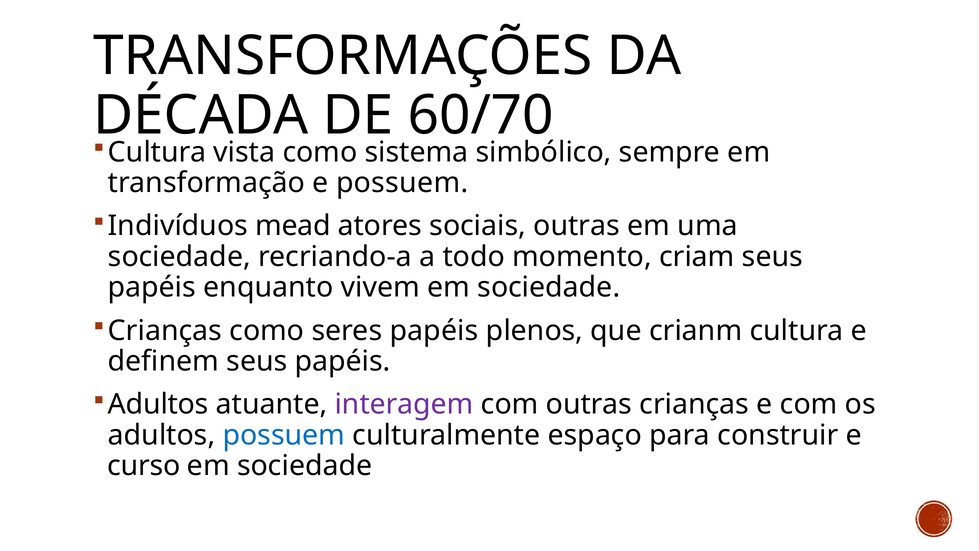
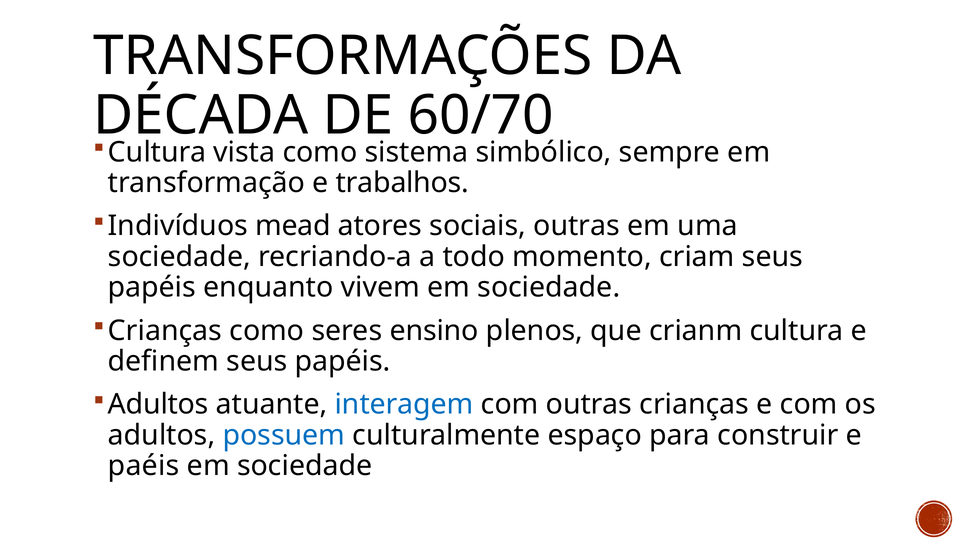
e possuem: possuem -> trabalhos (402, 183)
seres papéis: papéis -> ensino (434, 330)
interagem colour: purple -> blue (404, 404)
curso: curso -> paéis (144, 466)
